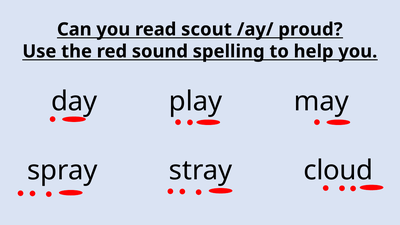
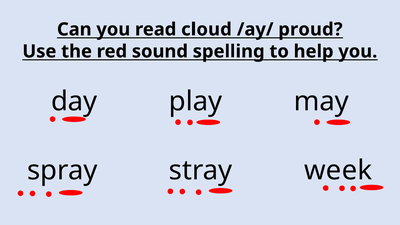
scout: scout -> cloud (206, 29)
cloud: cloud -> week (338, 171)
